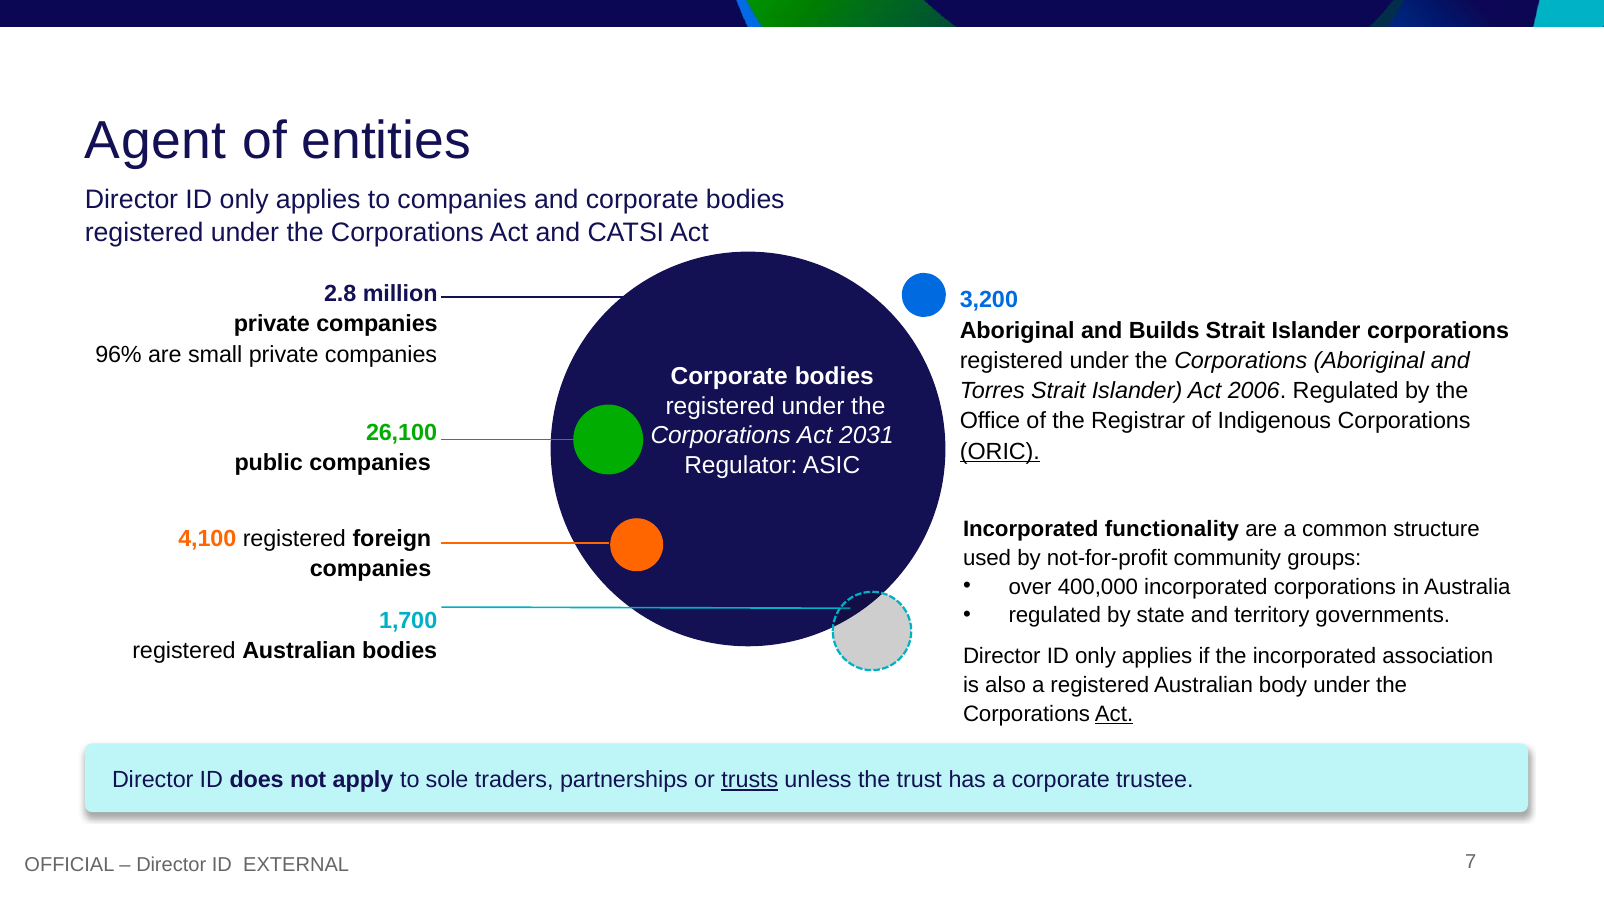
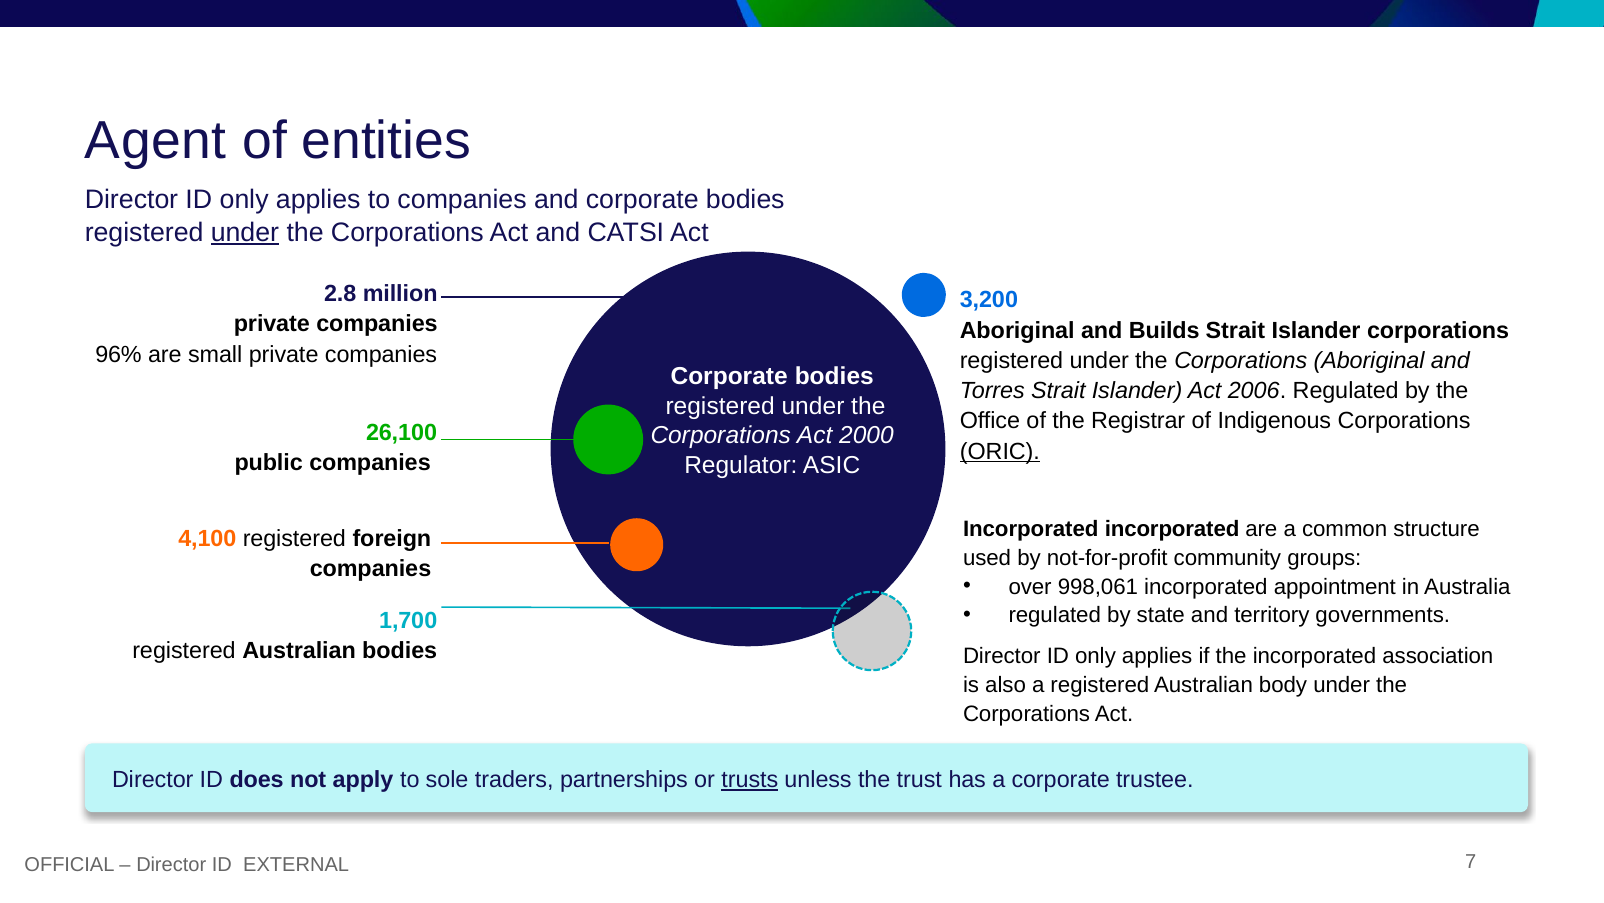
under underline: none -> present (245, 233)
2031: 2031 -> 2000 (866, 436)
Incorporated functionality: functionality -> incorporated (1172, 529)
400,000: 400,000 -> 998,061 (1098, 587)
incorporated corporations: corporations -> appointment (1335, 587)
Act underline: present -> none (1114, 715)
